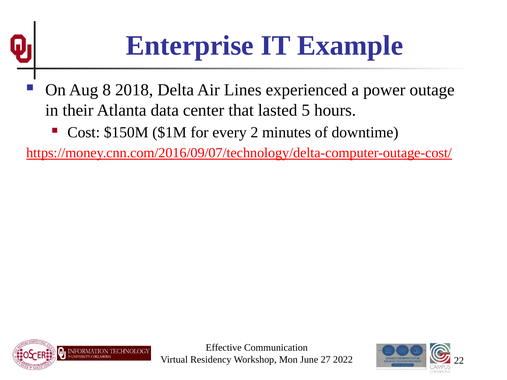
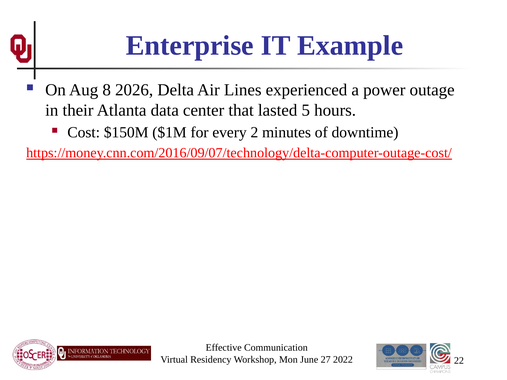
2018: 2018 -> 2026 (134, 90)
